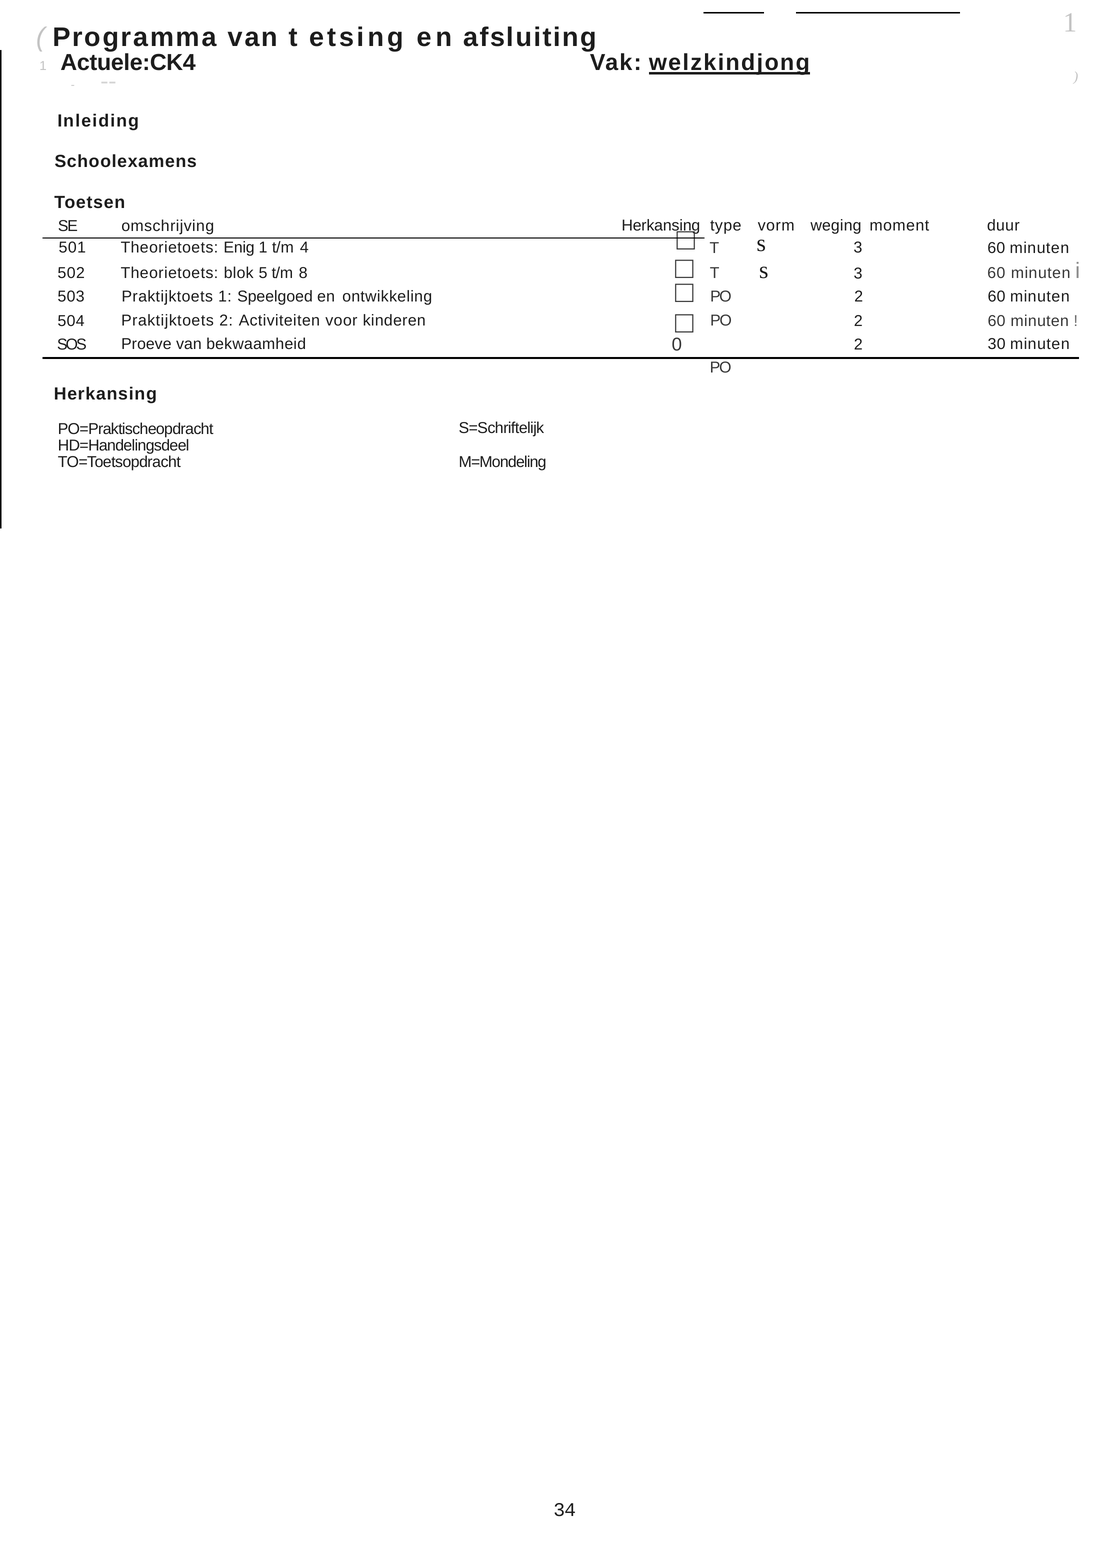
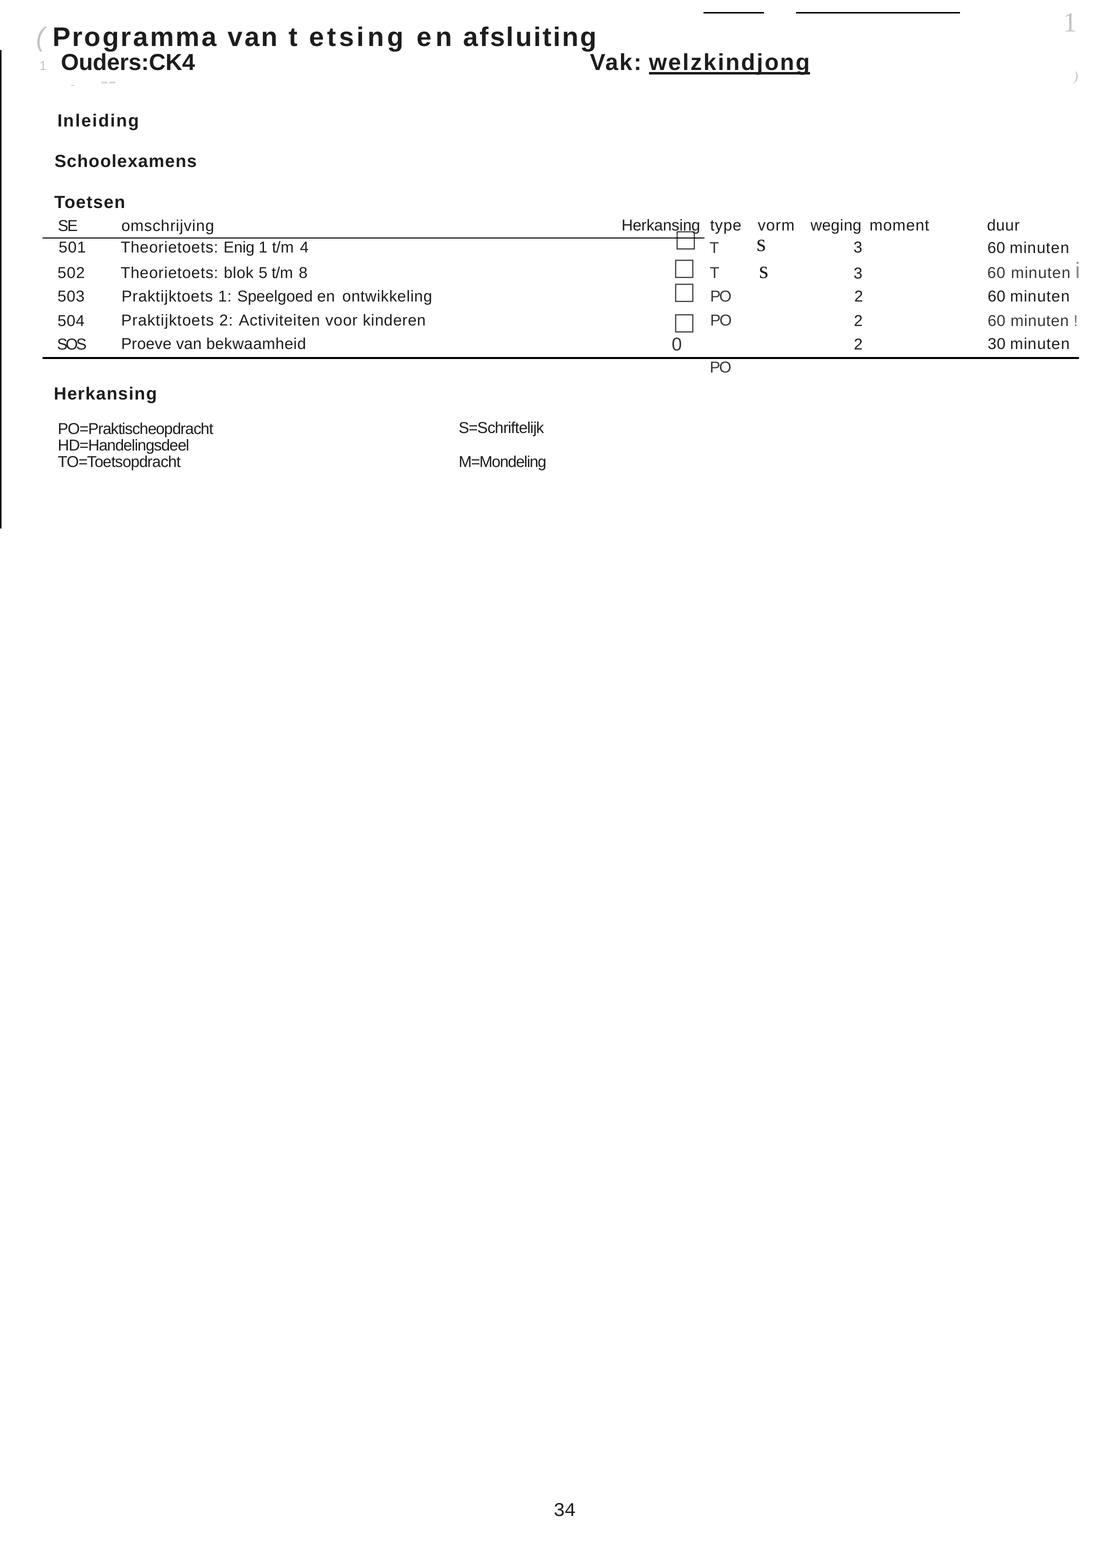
Actuele:CK4: Actuele:CK4 -> Ouders:CK4 (128, 63)
